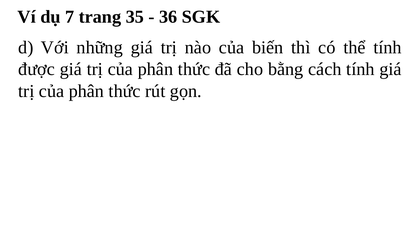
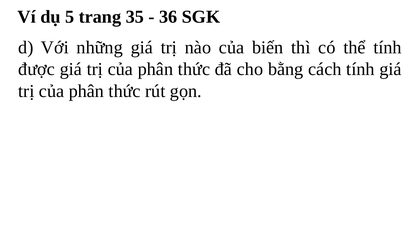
7: 7 -> 5 (70, 17)
